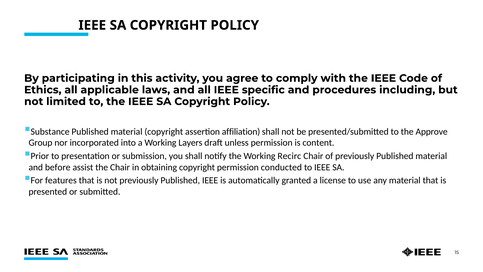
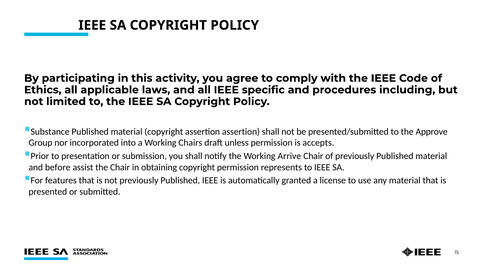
assertion affiliation: affiliation -> assertion (241, 131)
Layers: Layers -> Chairs (190, 143)
content: content -> accepts (318, 143)
Recirc: Recirc -> Arrive (289, 156)
conducted: conducted -> represents (281, 167)
